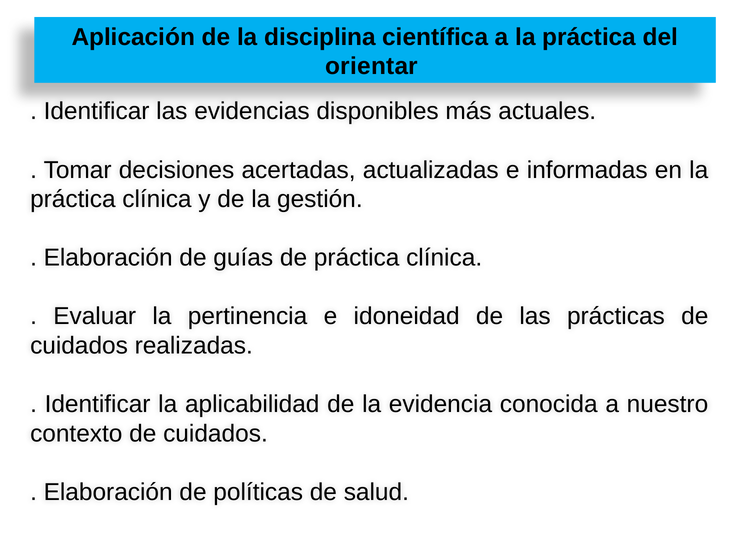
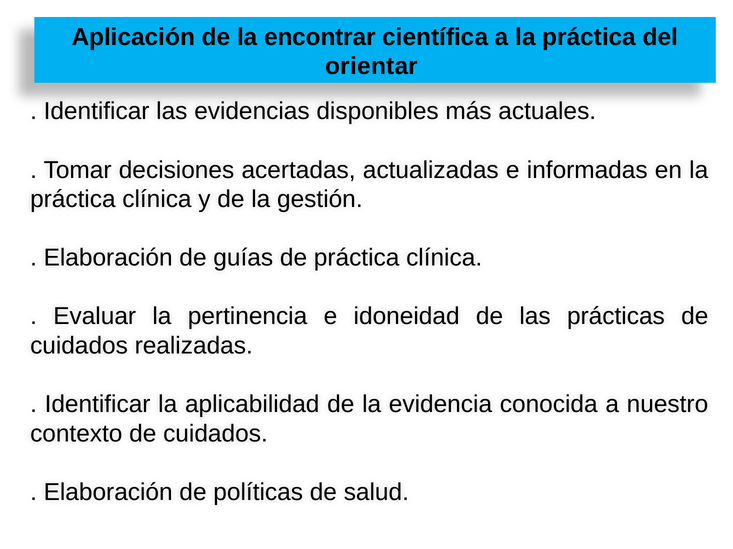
disciplina: disciplina -> encontrar (320, 37)
